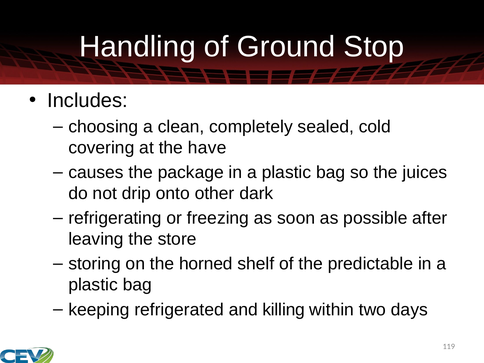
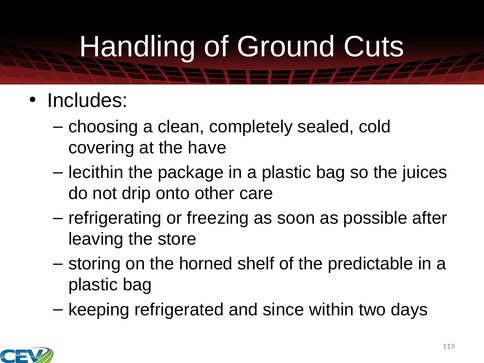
Stop: Stop -> Cuts (374, 47)
causes: causes -> lecithin (96, 172)
dark: dark -> care (256, 193)
killing: killing -> since (283, 310)
